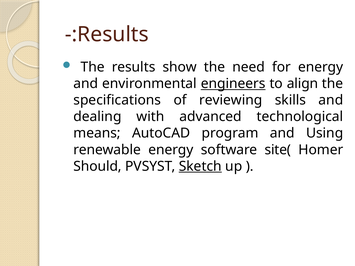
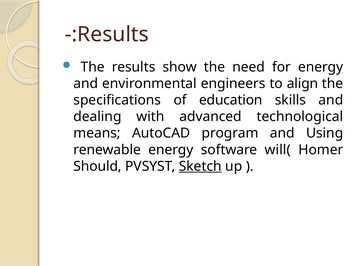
engineers underline: present -> none (233, 84)
reviewing: reviewing -> education (231, 100)
site(: site( -> will( (278, 150)
